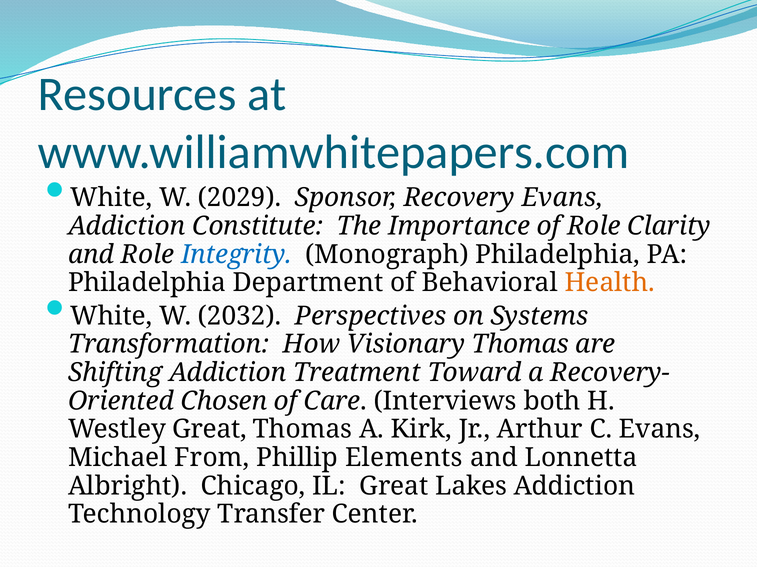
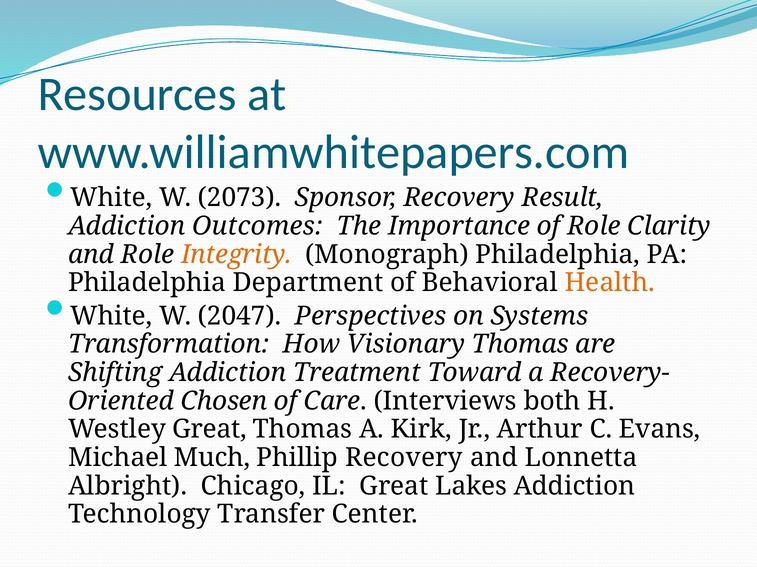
2029: 2029 -> 2073 (240, 198)
Recovery Evans: Evans -> Result (563, 198)
Constitute: Constitute -> Outcomes (258, 226)
Integrity colour: blue -> orange (236, 255)
2032: 2032 -> 2047 (240, 316)
From: From -> Much (212, 458)
Phillip Elements: Elements -> Recovery (404, 458)
